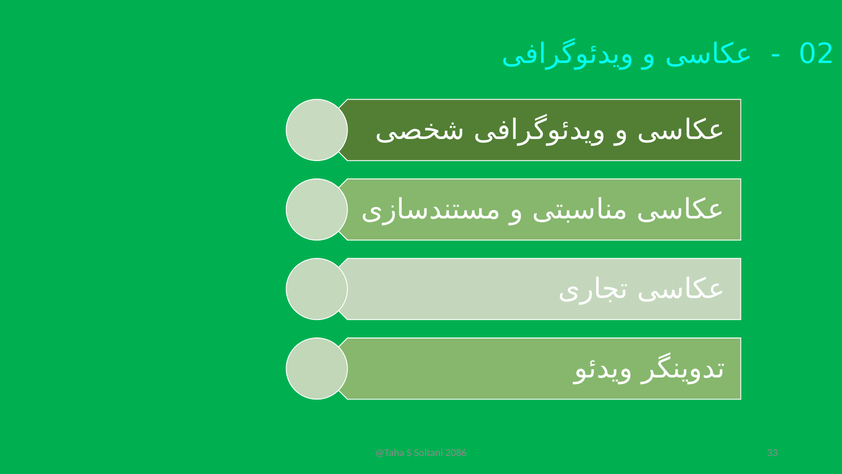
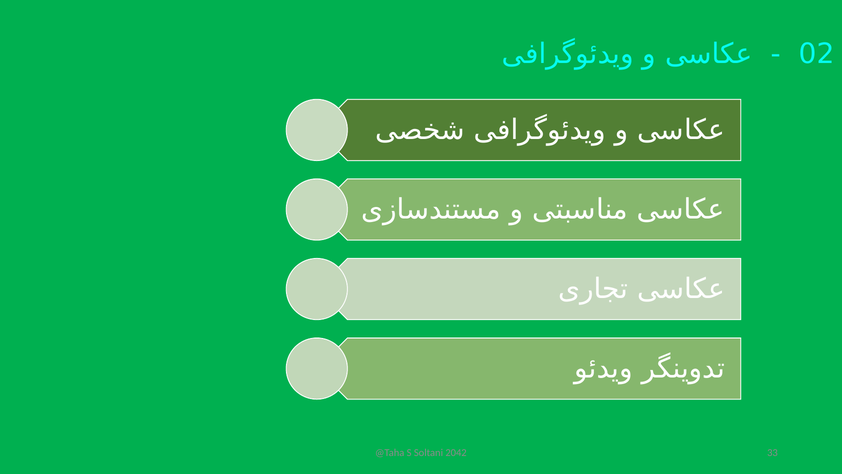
2086: 2086 -> 2042 (456, 452)
